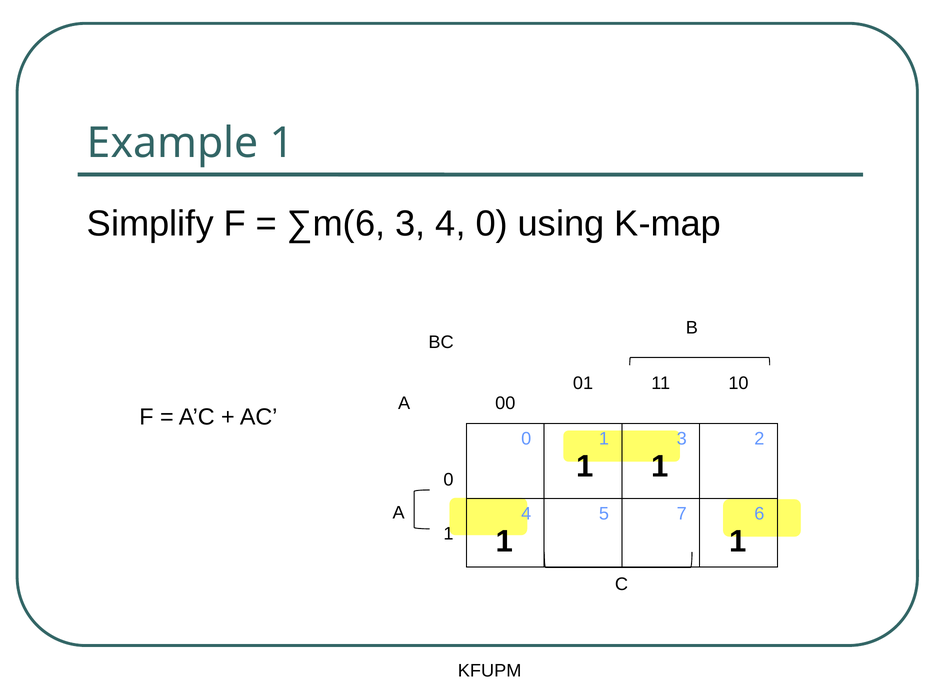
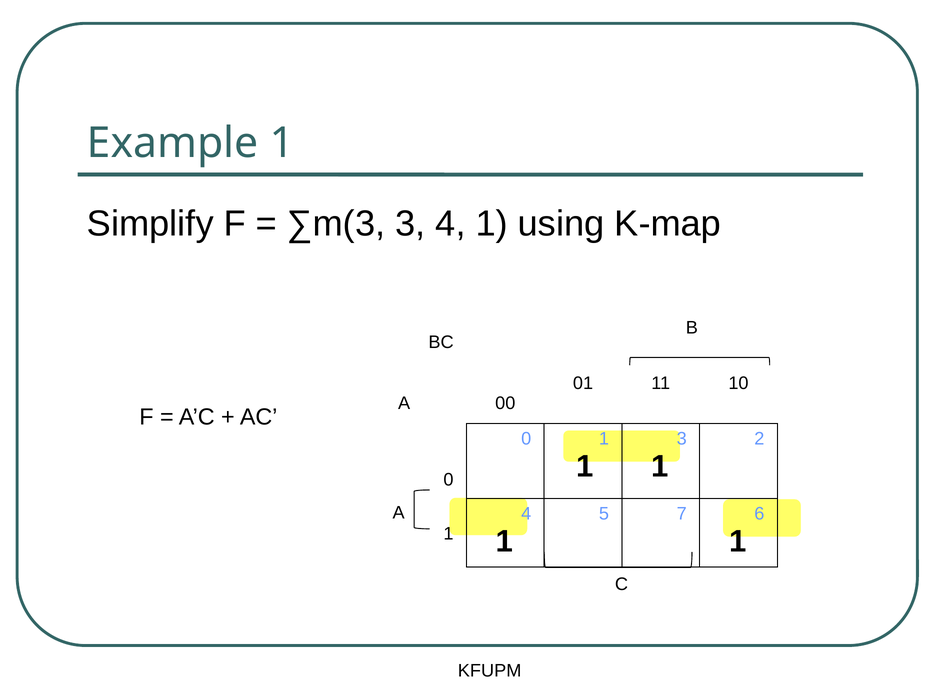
∑m(6: ∑m(6 -> ∑m(3 (336, 223)
3 4 0: 0 -> 1 (492, 223)
